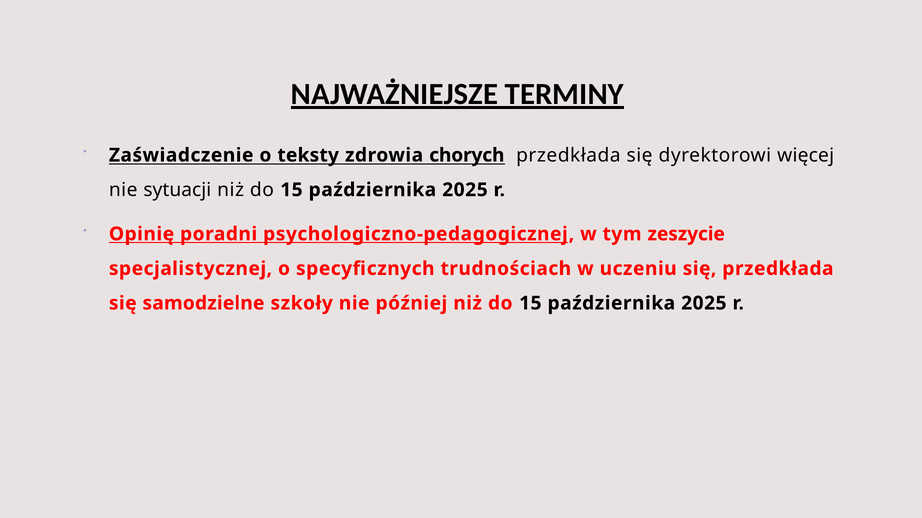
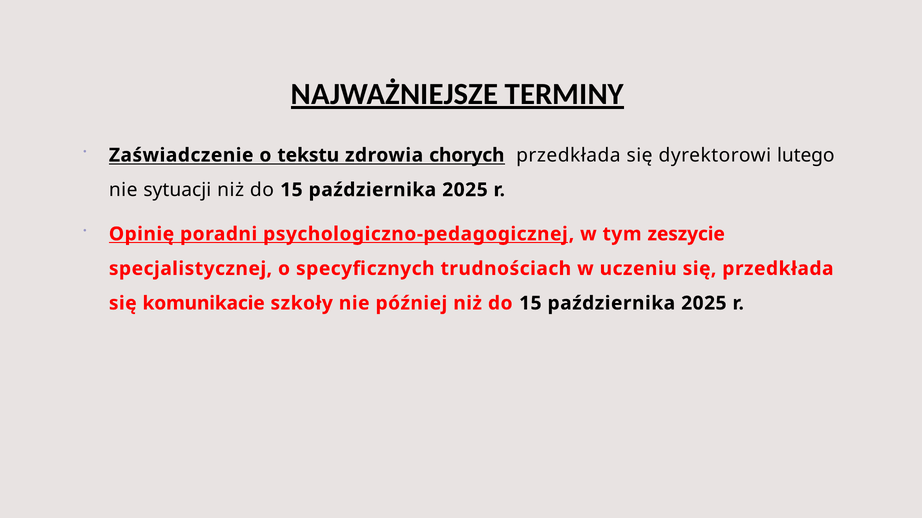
teksty: teksty -> tekstu (308, 155)
więcej: więcej -> lutego (806, 155)
samodzielne: samodzielne -> komunikacie (204, 304)
